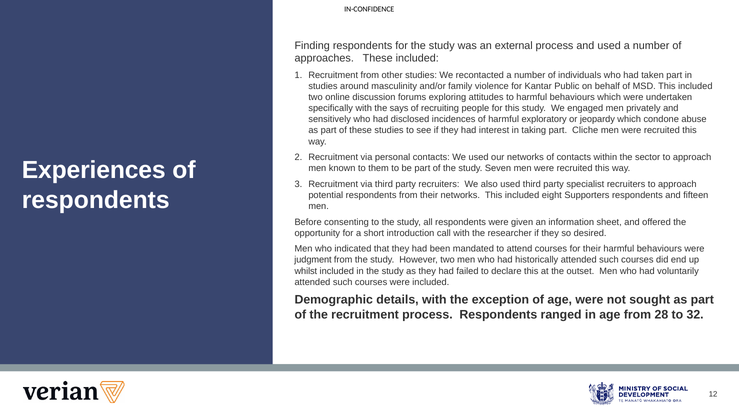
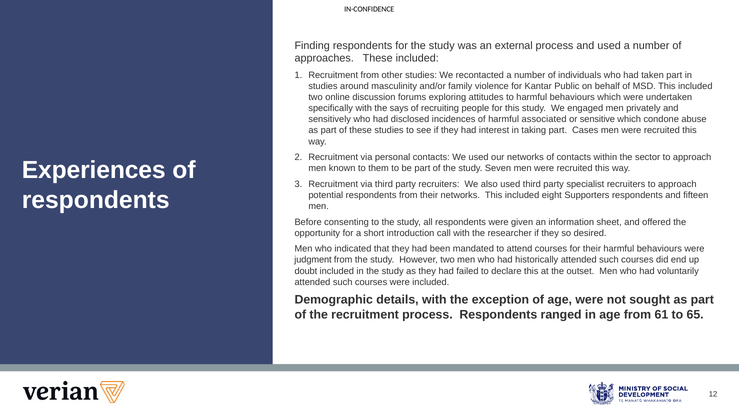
exploratory: exploratory -> associated (544, 119)
jeopardy: jeopardy -> sensitive (597, 119)
Cliche: Cliche -> Cases (585, 130)
whilst: whilst -> doubt (306, 271)
28: 28 -> 61 (661, 314)
32: 32 -> 65 (695, 314)
